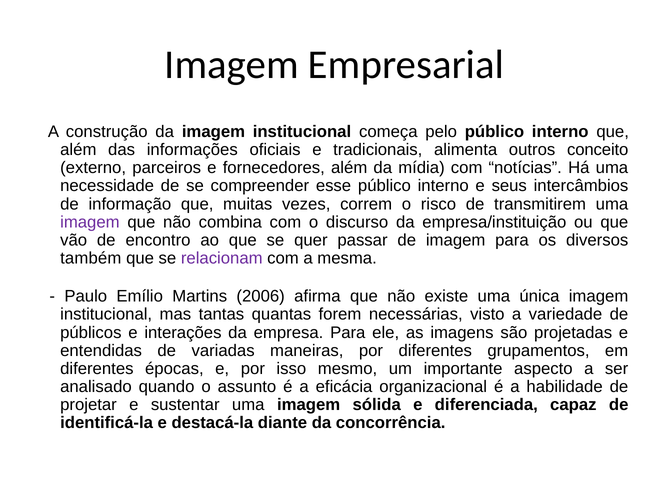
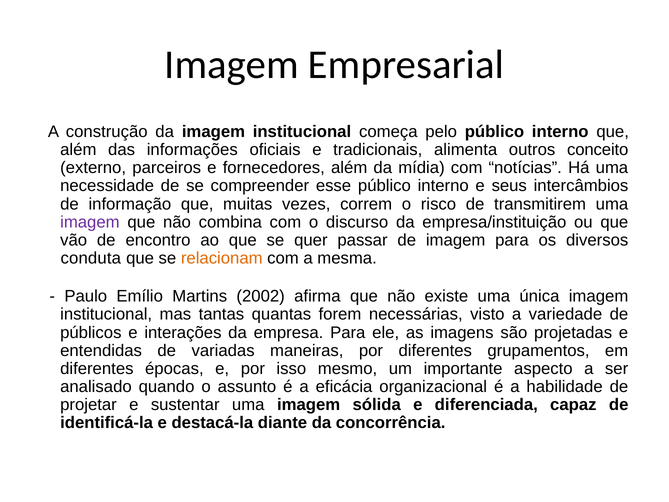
também: também -> conduta (91, 258)
relacionam colour: purple -> orange (222, 258)
2006: 2006 -> 2002 (261, 296)
